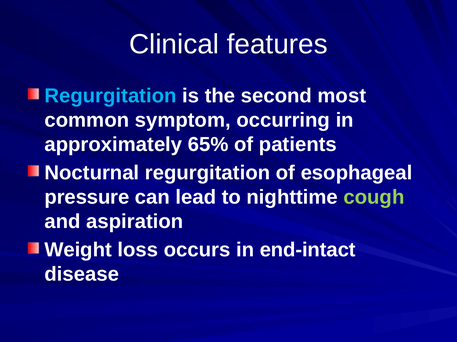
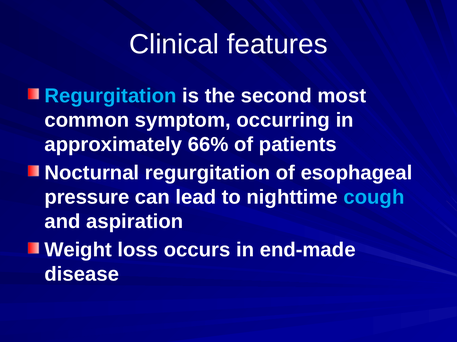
65%: 65% -> 66% (208, 145)
cough colour: light green -> light blue (374, 197)
end-intact: end-intact -> end-made (308, 250)
